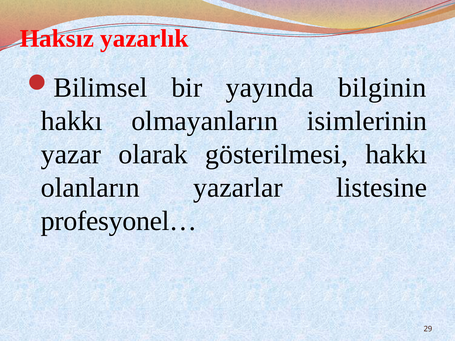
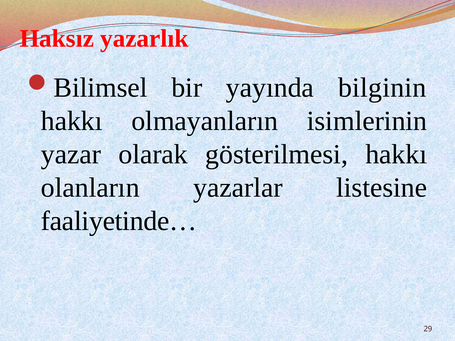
profesyonel…: profesyonel… -> faaliyetinde… (119, 221)
